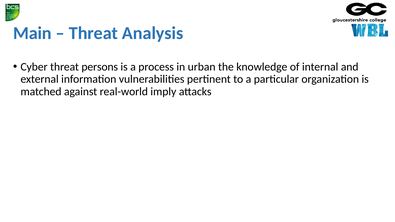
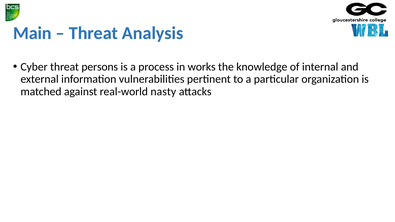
urban: urban -> works (202, 67)
imply: imply -> nasty (163, 92)
